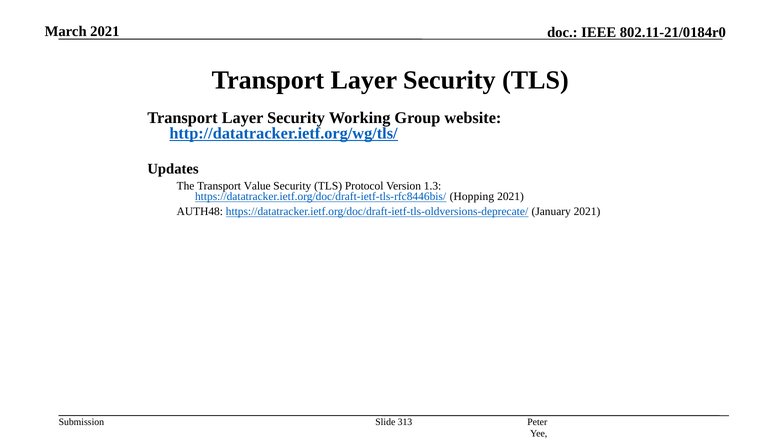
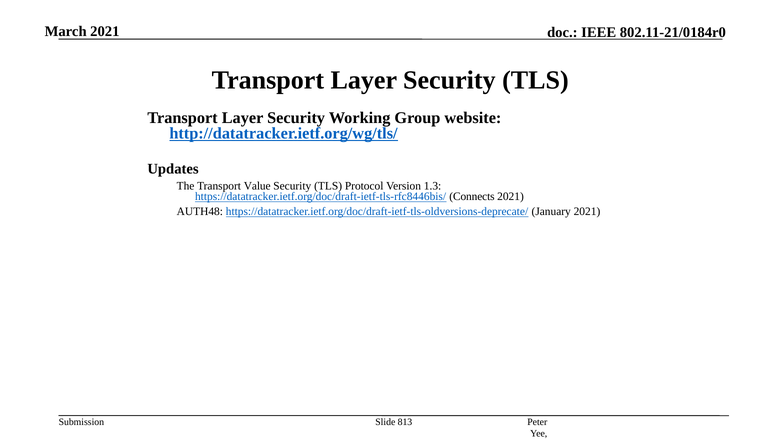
Hopping: Hopping -> Connects (472, 196)
313: 313 -> 813 (405, 421)
